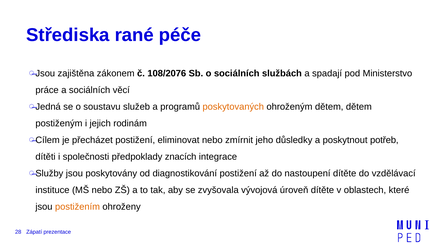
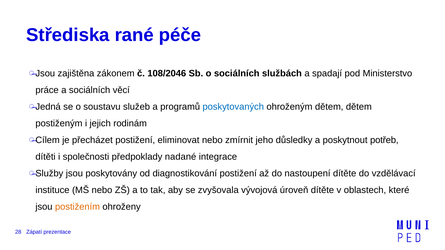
108/2076: 108/2076 -> 108/2046 (167, 74)
poskytovaných colour: orange -> blue (233, 107)
znacích: znacích -> nadané (181, 157)
